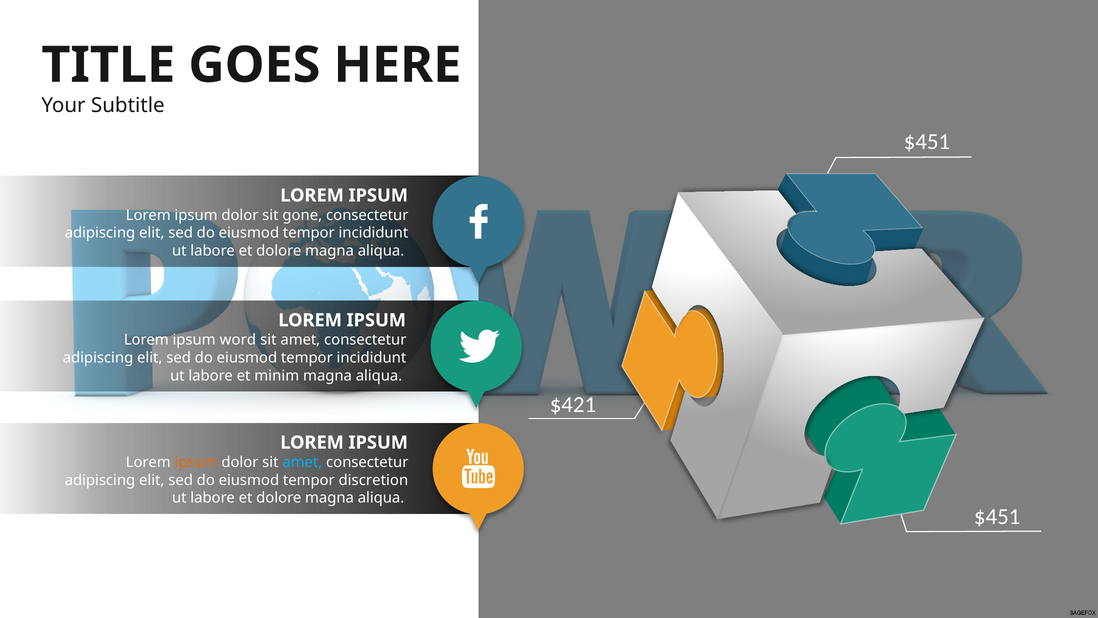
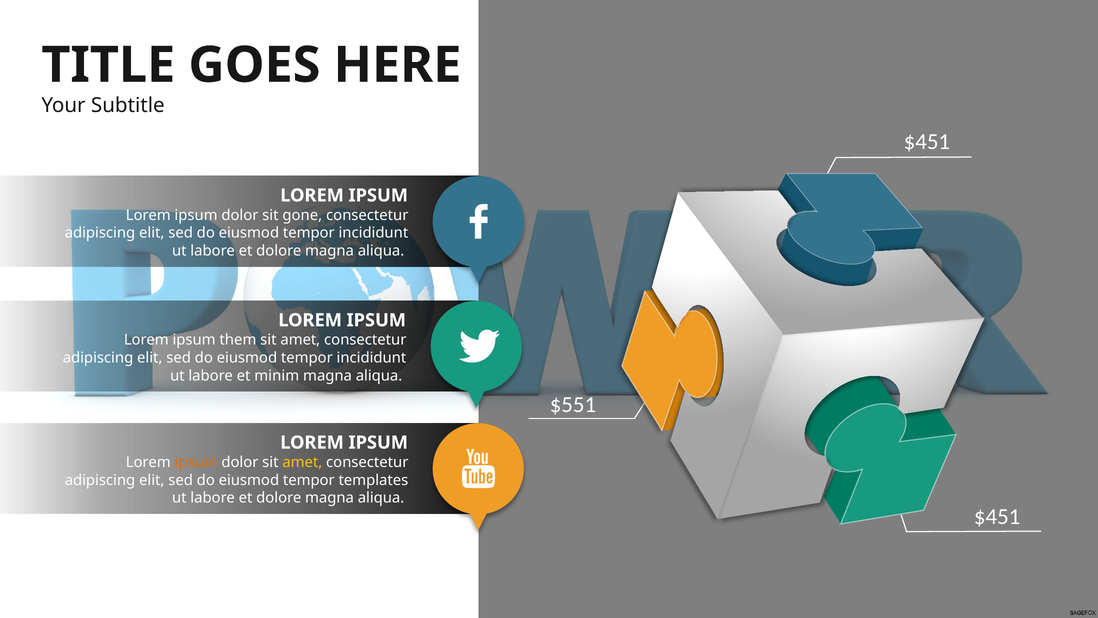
word: word -> them (238, 340)
$421: $421 -> $551 (573, 405)
amet colour: light blue -> yellow (302, 462)
discretion: discretion -> templates (373, 480)
